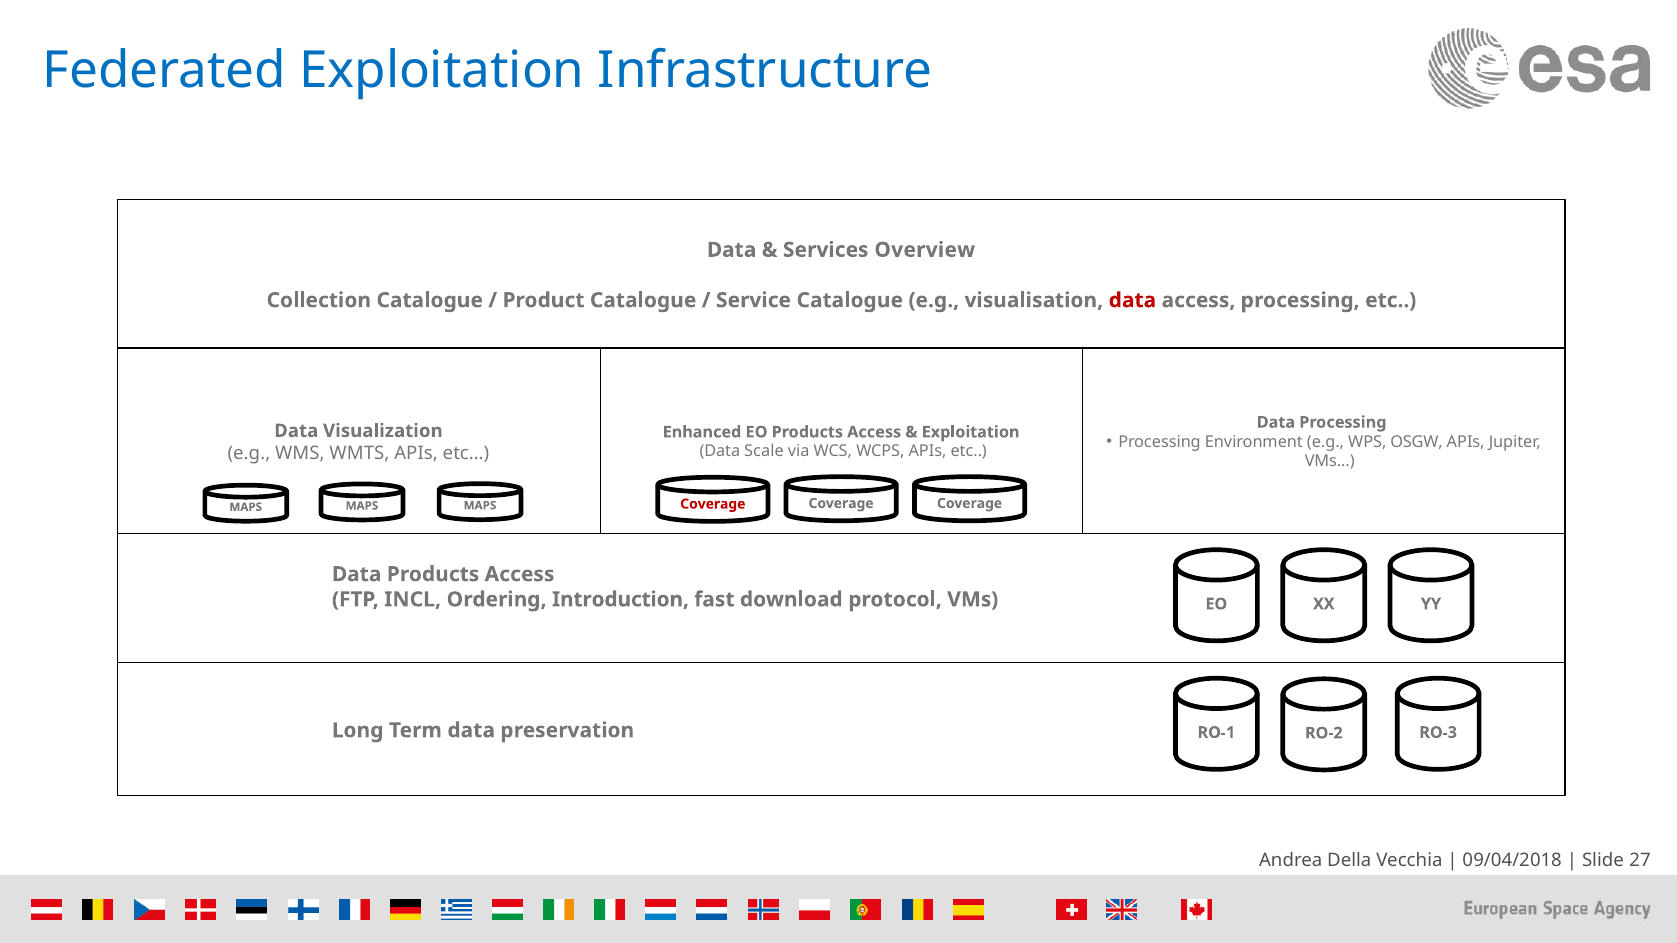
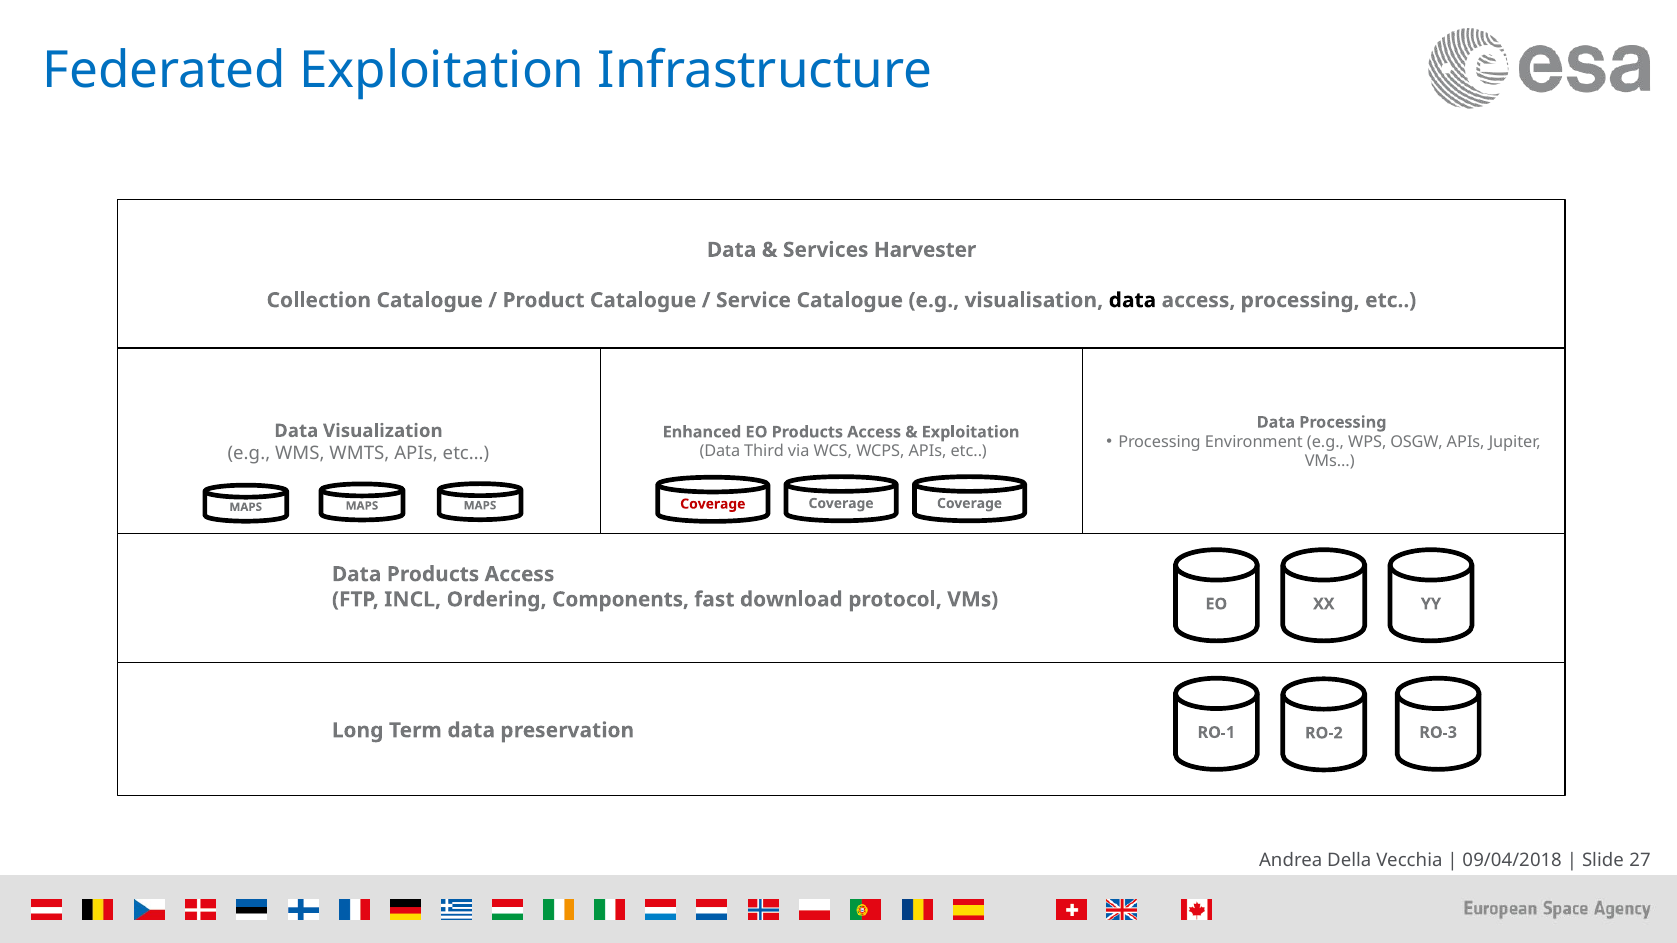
Overview: Overview -> Harvester (925, 250)
data colour: red -> black (1132, 300)
Scale: Scale -> Third (764, 452)
Introduction: Introduction -> Components (620, 600)
